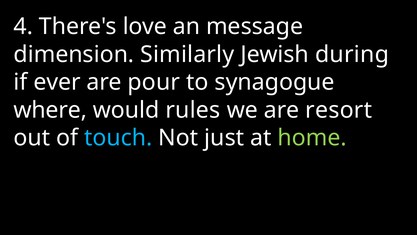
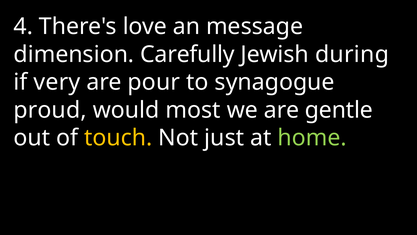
Similarly: Similarly -> Carefully (187, 54)
ever: ever -> very (57, 82)
where: where -> proud (50, 110)
rules: rules -> most (193, 110)
resort: resort -> gentle (339, 110)
touch colour: light blue -> yellow (118, 138)
